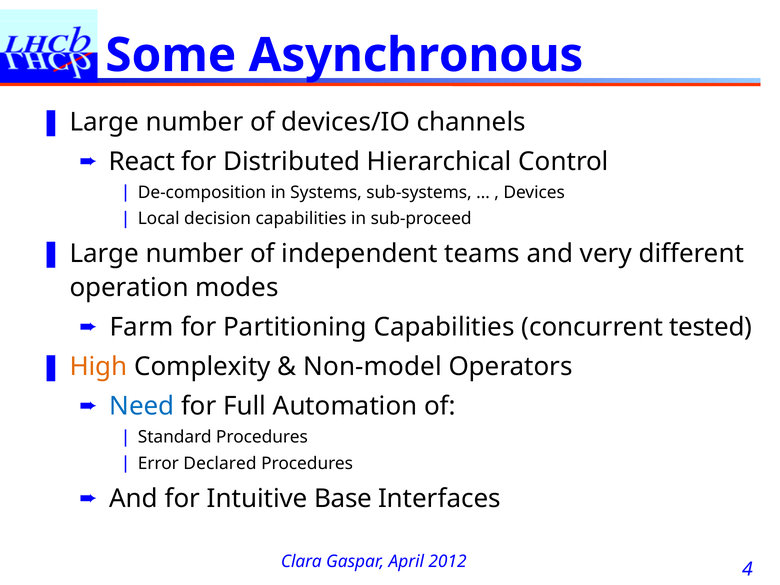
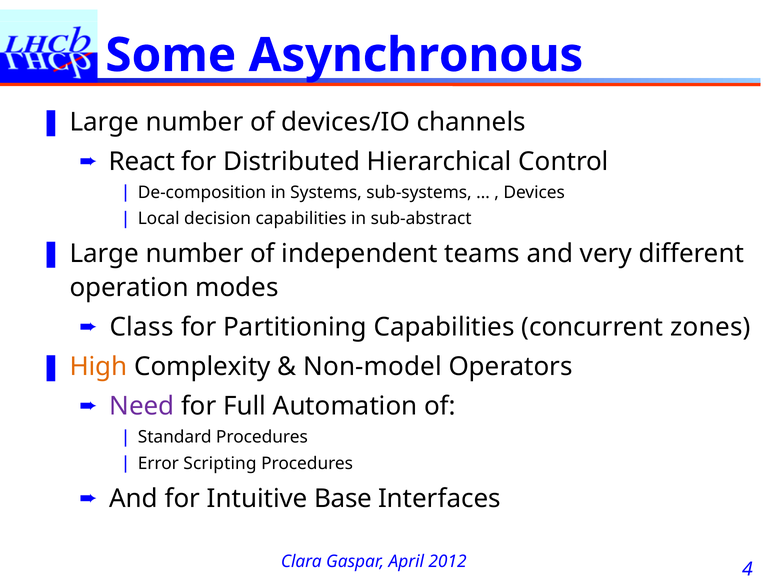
sub-proceed: sub-proceed -> sub-abstract (421, 219)
Farm: Farm -> Class (142, 327)
tested: tested -> zones (710, 327)
Need colour: blue -> purple (142, 406)
Declared: Declared -> Scripting (220, 464)
